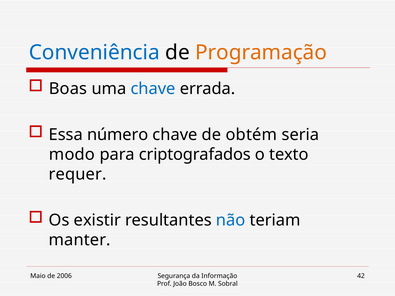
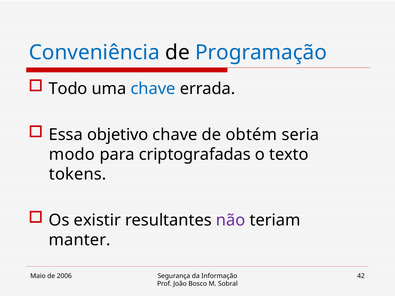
Programação colour: orange -> blue (261, 53)
Boas: Boas -> Todo (68, 89)
número: número -> objetivo (118, 135)
criptografados: criptografados -> criptografadas (195, 155)
requer: requer -> tokens (78, 174)
não colour: blue -> purple (231, 220)
